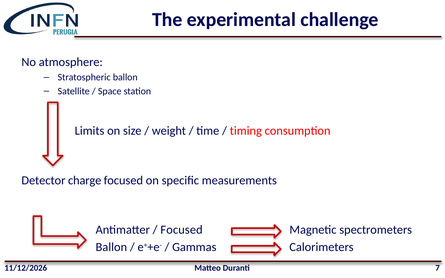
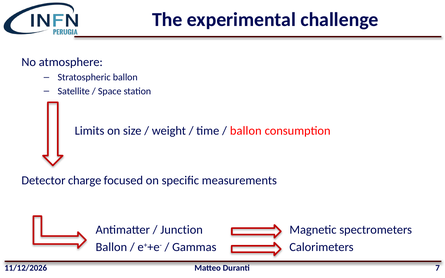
timing: timing -> ballon (246, 131)
Focused: Focused -> Junction (182, 230)
